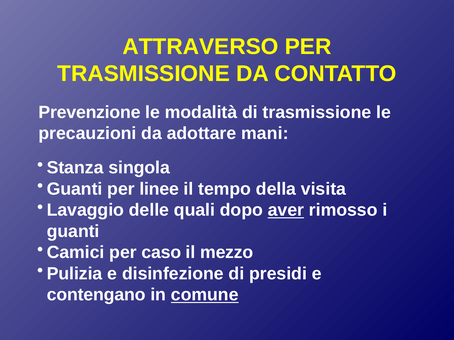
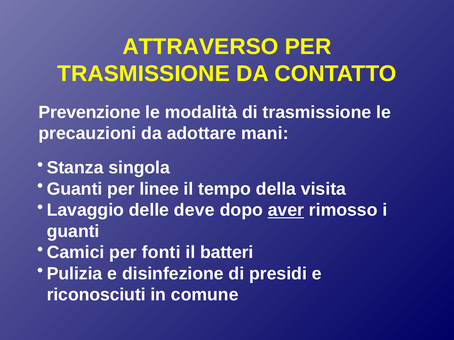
quali: quali -> deve (194, 210)
caso: caso -> fonti (161, 253)
mezzo: mezzo -> batteri (227, 253)
contengano: contengano -> riconosciuti (96, 295)
comune underline: present -> none (205, 295)
